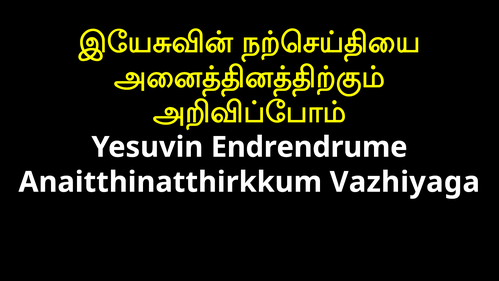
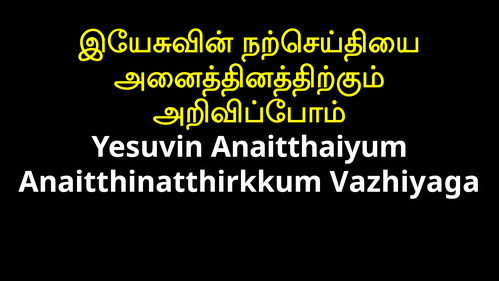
Endrendrume: Endrendrume -> Anaitthaiyum (309, 147)
